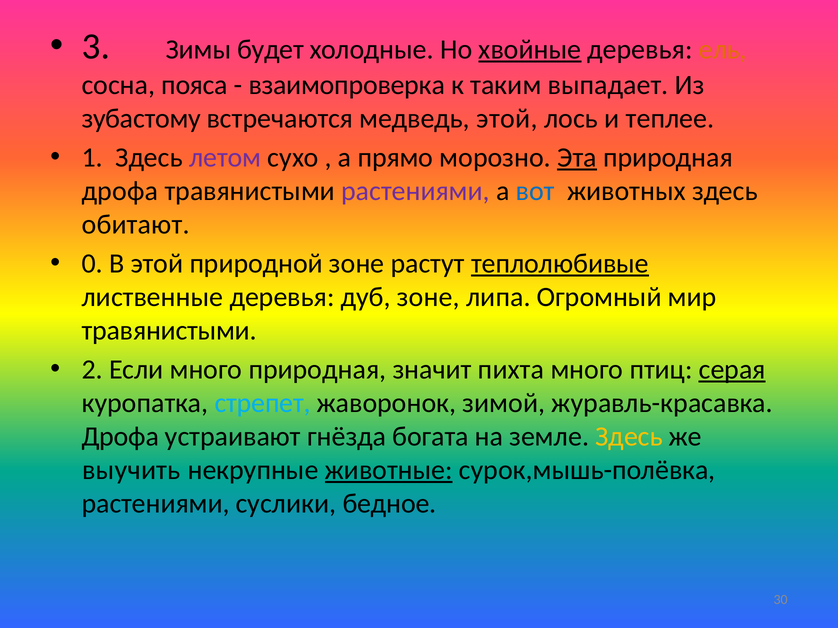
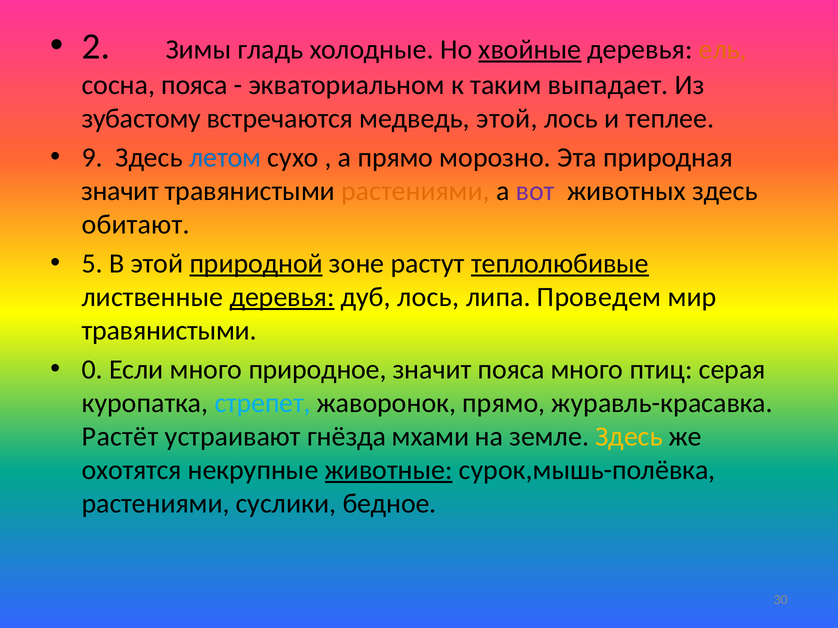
3: 3 -> 2 (96, 46)
будет: будет -> гладь (270, 50)
взаимопроверка: взаимопроверка -> экваториальном (347, 85)
1: 1 -> 9 (92, 158)
летом colour: purple -> blue (225, 158)
Эта underline: present -> none (577, 158)
дрофа: дрофа -> значит (120, 191)
растениями colour: purple -> orange (416, 191)
вот colour: blue -> purple (535, 191)
0: 0 -> 5 (92, 264)
природной underline: none -> present (256, 264)
деревья underline: none -> present (282, 297)
дуб зоне: зоне -> лось (428, 297)
Огромный: Огромный -> Проведем (599, 297)
2: 2 -> 0 (92, 370)
много природная: природная -> природное (318, 370)
значит пихта: пихта -> пояса (511, 370)
серая underline: present -> none (732, 370)
жаворонок зимой: зимой -> прямо (504, 403)
Дрофа: Дрофа -> Растёт (120, 437)
богата: богата -> мхами (431, 437)
выучить: выучить -> охотятся (132, 470)
